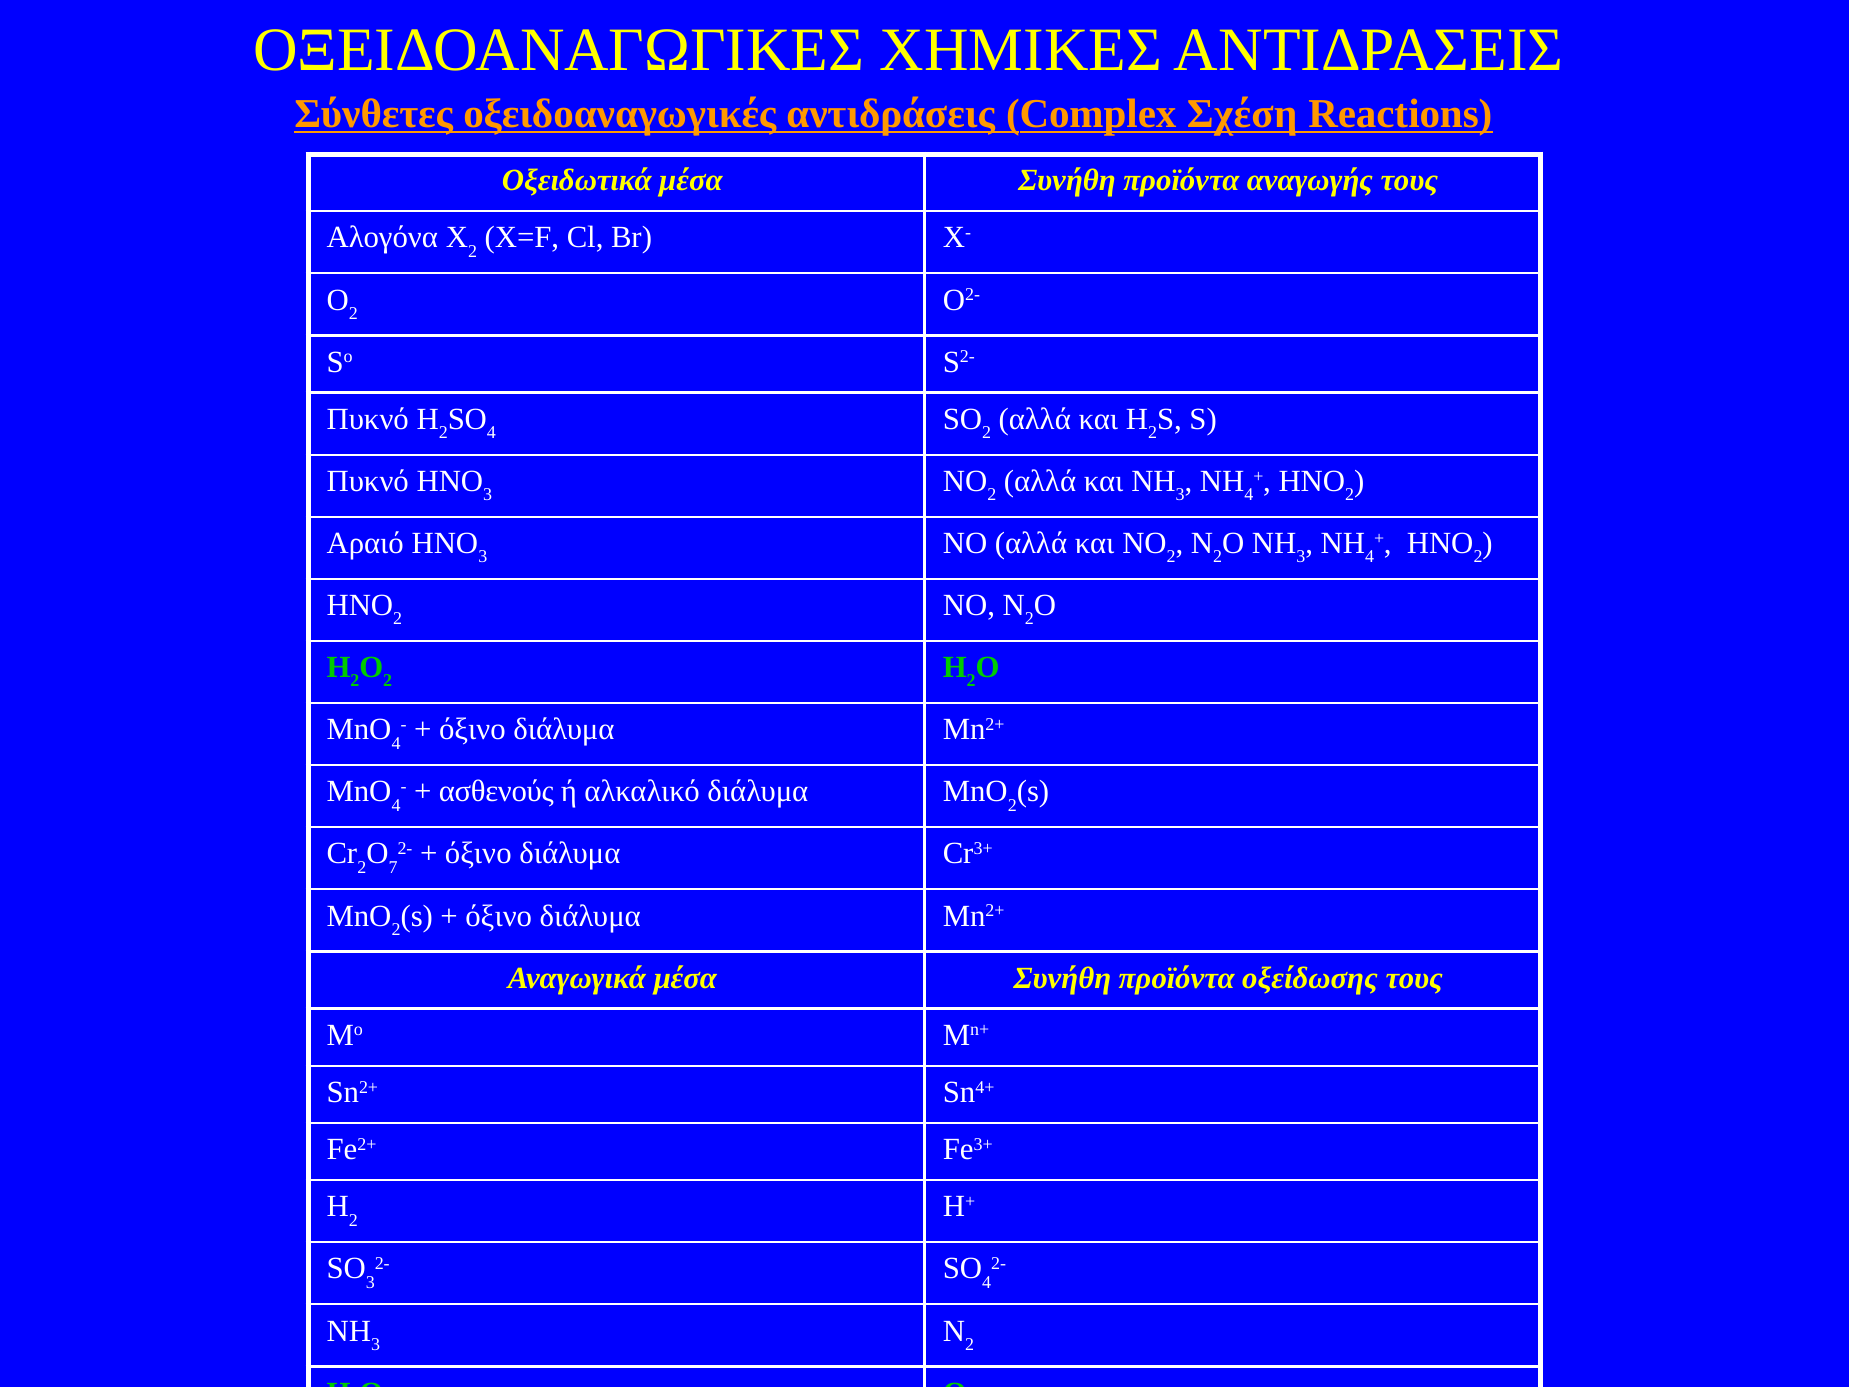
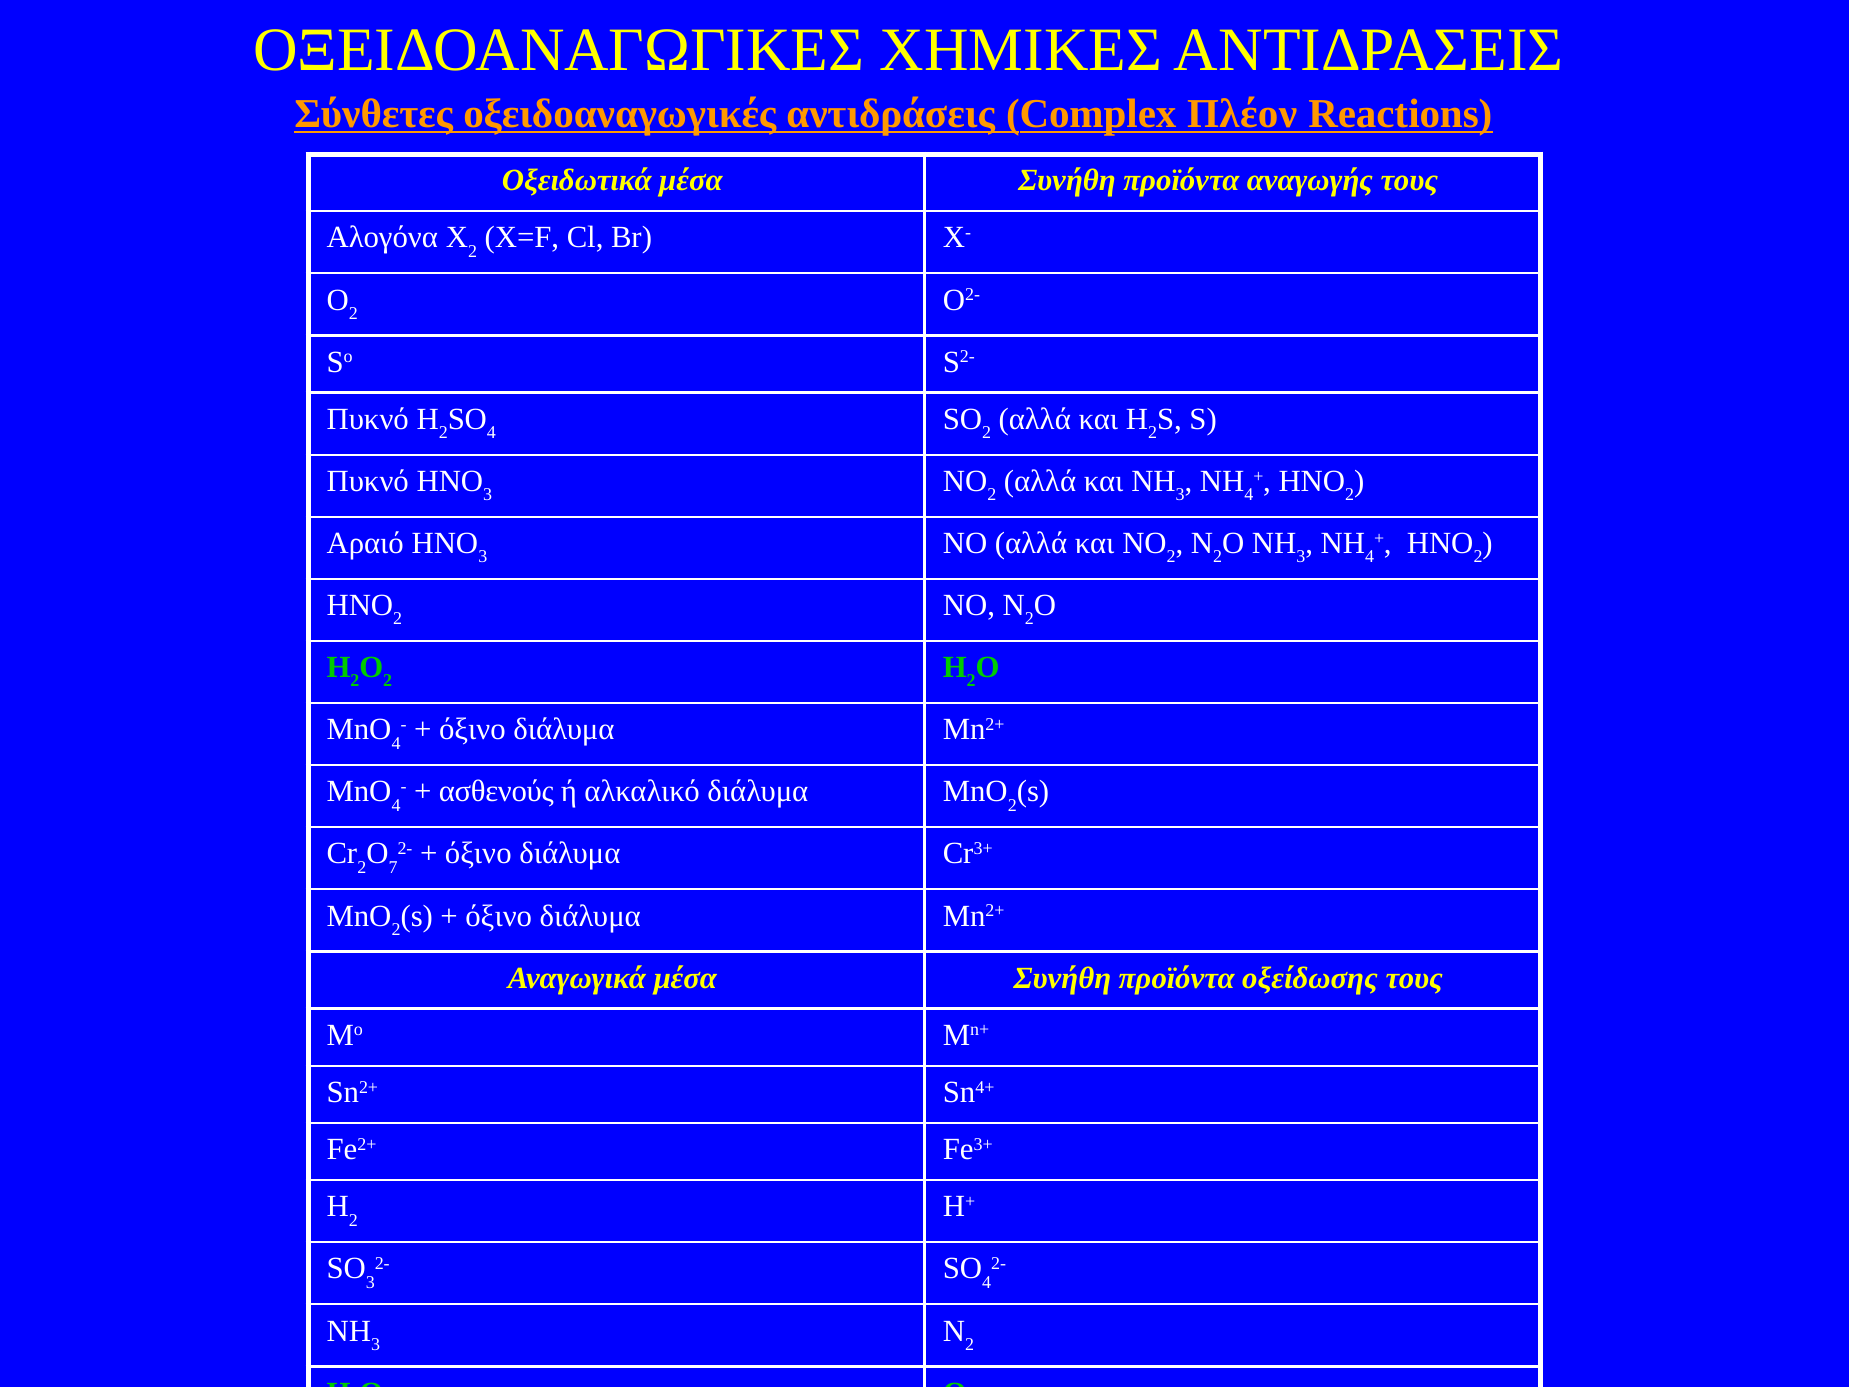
Σχέση: Σχέση -> Πλέον (1242, 114)
